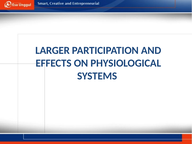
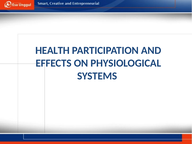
LARGER: LARGER -> HEALTH (53, 50)
